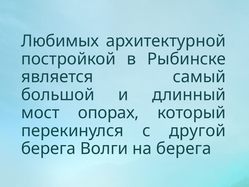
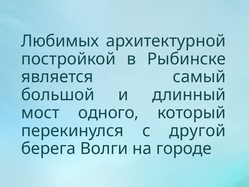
опорах: опорах -> одного (108, 113)
на берега: берега -> городе (184, 149)
